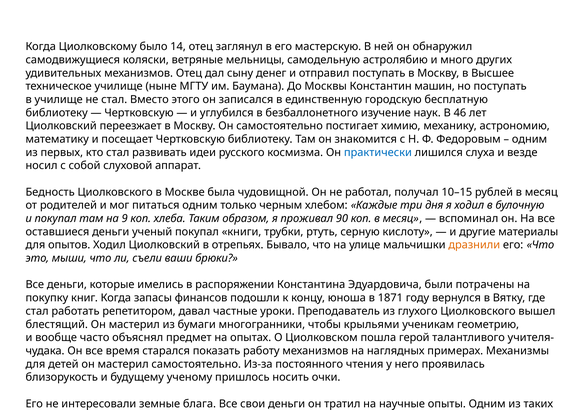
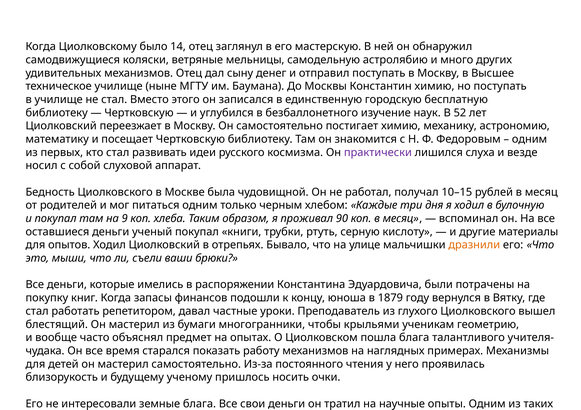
Константин машин: машин -> химию (435, 86)
46: 46 -> 52 (460, 113)
практически colour: blue -> purple (378, 153)
1871: 1871 -> 1879 (390, 298)
пошла герой: герой -> блага (414, 338)
